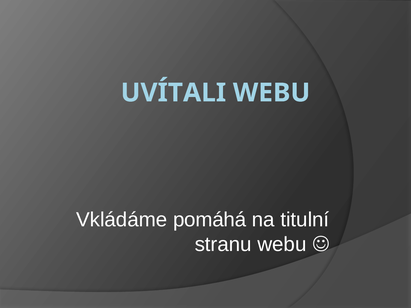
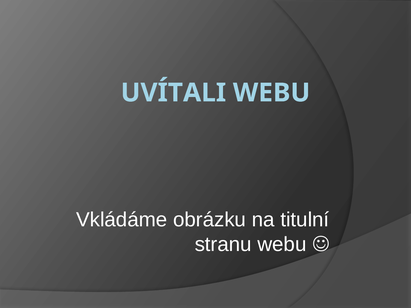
pomáhá: pomáhá -> obrázku (210, 220)
